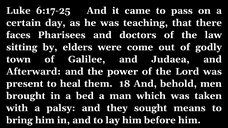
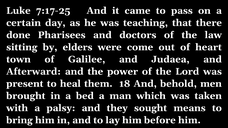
6:17-25: 6:17-25 -> 7:17-25 (53, 11)
faces: faces -> done (18, 35)
godly: godly -> heart (209, 47)
